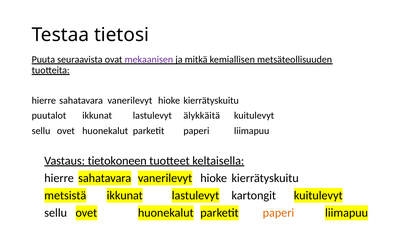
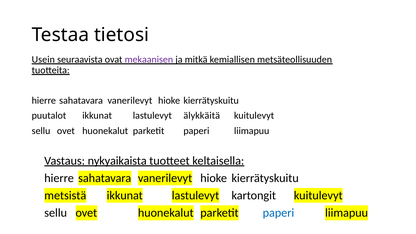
Puuta: Puuta -> Usein (43, 60)
tietokoneen: tietokoneen -> nykyaikaista (117, 161)
paperi colour: orange -> blue (278, 213)
